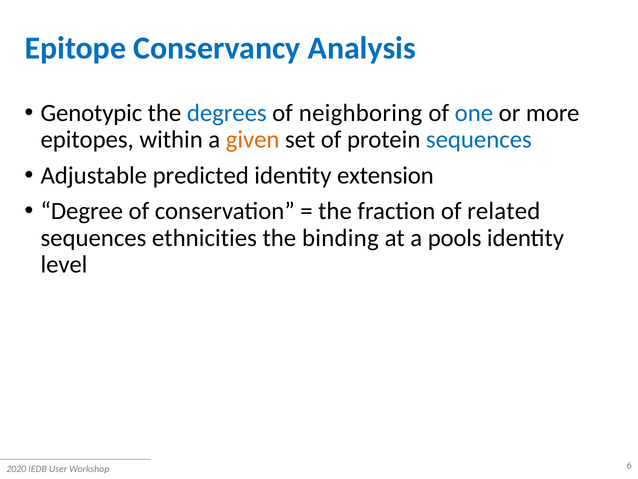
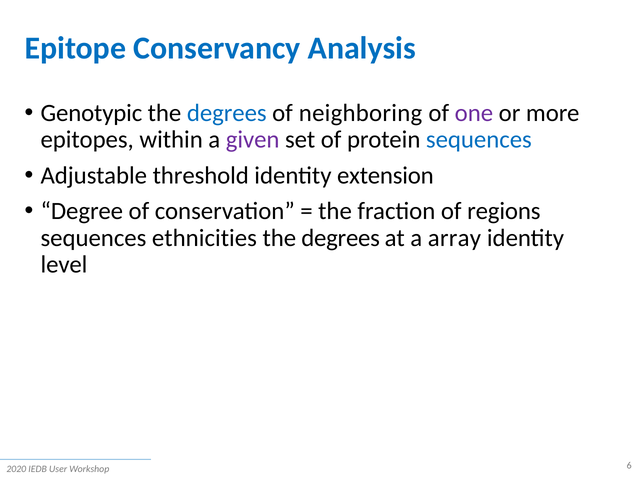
one colour: blue -> purple (474, 113)
given colour: orange -> purple (253, 140)
predicted: predicted -> threshold (201, 175)
related: related -> regions (504, 211)
binding: binding -> degrees (341, 238)
pools: pools -> array (454, 238)
